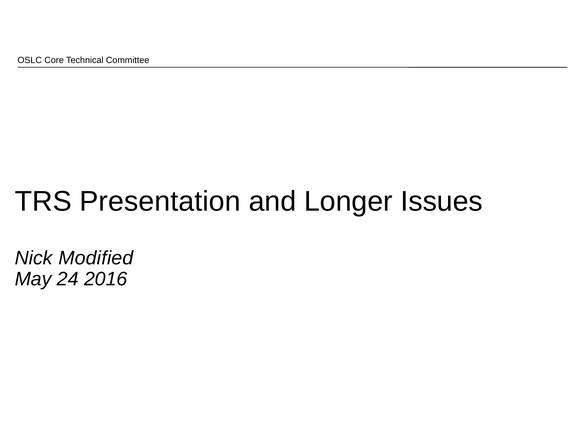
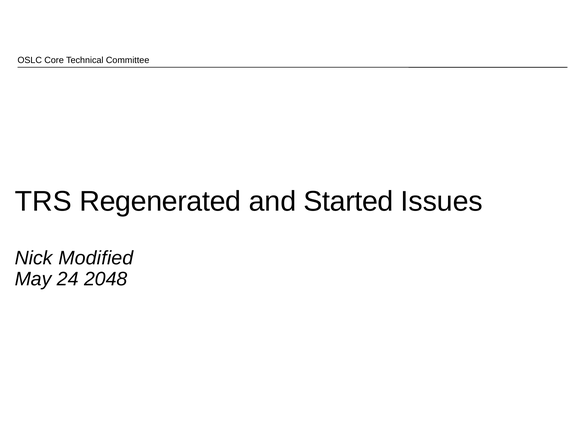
Presentation: Presentation -> Regenerated (160, 201)
Longer: Longer -> Started (349, 201)
2016: 2016 -> 2048 (106, 279)
